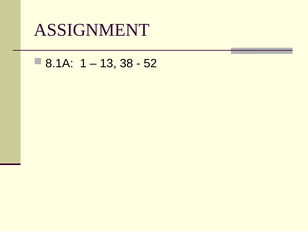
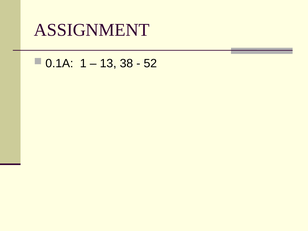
8.1A: 8.1A -> 0.1A (59, 63)
